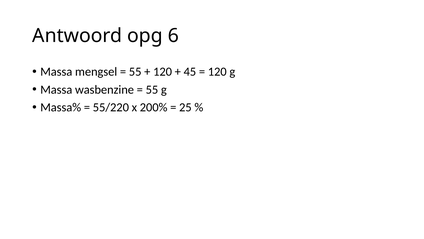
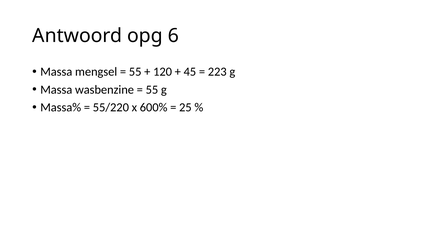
120: 120 -> 223 (217, 72)
200%: 200% -> 600% (154, 107)
